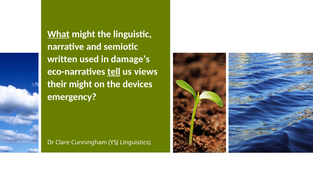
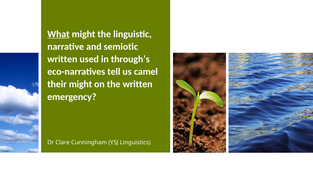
damage’s: damage’s -> through’s (130, 59)
tell underline: present -> none (114, 72)
views: views -> camel (146, 72)
the devices: devices -> written (138, 84)
